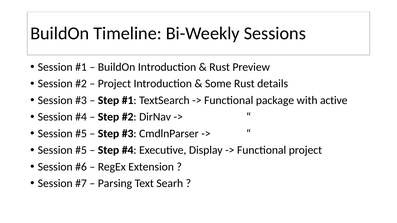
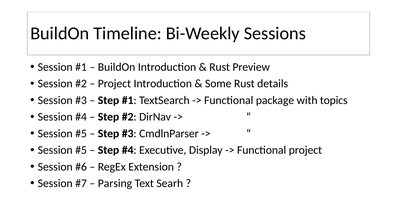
active: active -> topics (334, 100)
